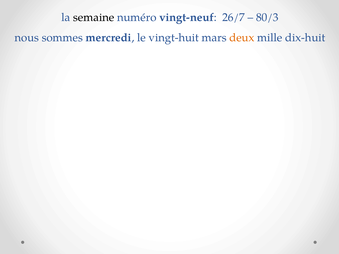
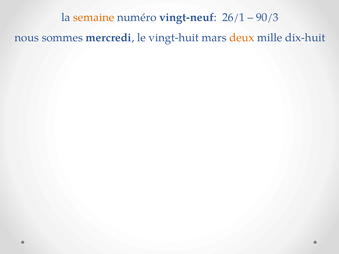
semaine colour: black -> orange (94, 17)
26/7: 26/7 -> 26/1 (234, 17)
80/3: 80/3 -> 90/3 (267, 17)
